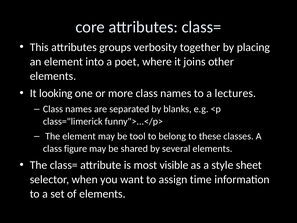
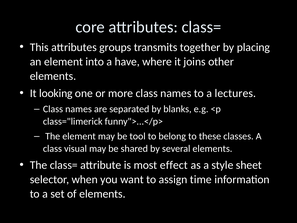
verbosity: verbosity -> transmits (156, 47)
poet: poet -> have (127, 62)
figure: figure -> visual (76, 149)
visible: visible -> effect (174, 165)
